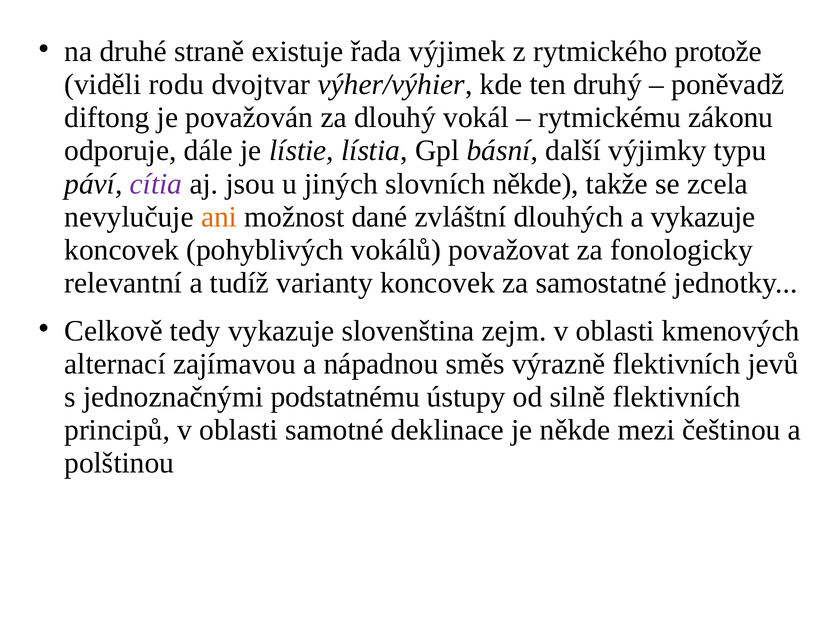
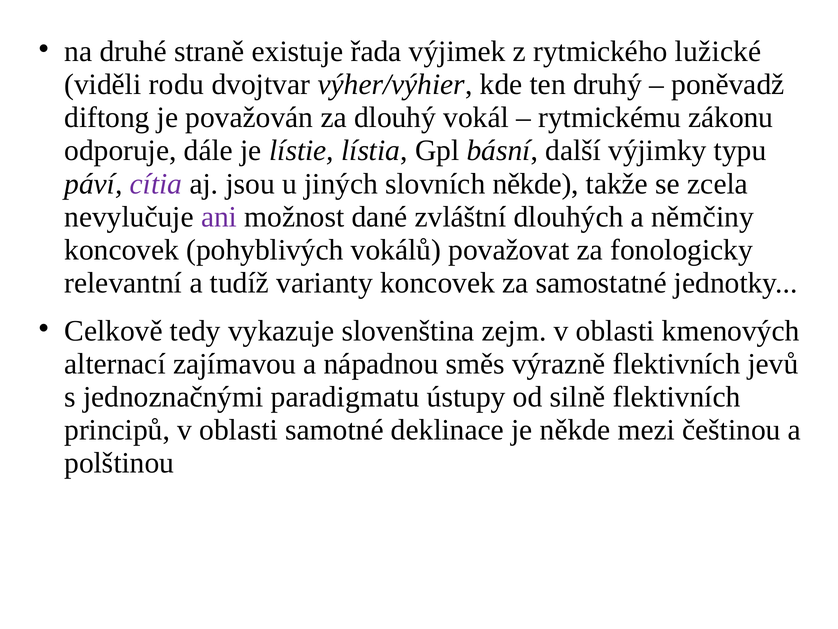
protože: protože -> lužické (718, 52)
ani colour: orange -> purple (219, 217)
a vykazuje: vykazuje -> němčiny (703, 217)
podstatnému: podstatnému -> paradigmatu (345, 397)
